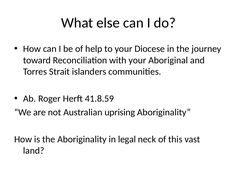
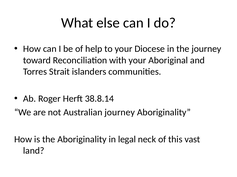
41.8.59: 41.8.59 -> 38.8.14 (99, 99)
Australian uprising: uprising -> journey (120, 113)
